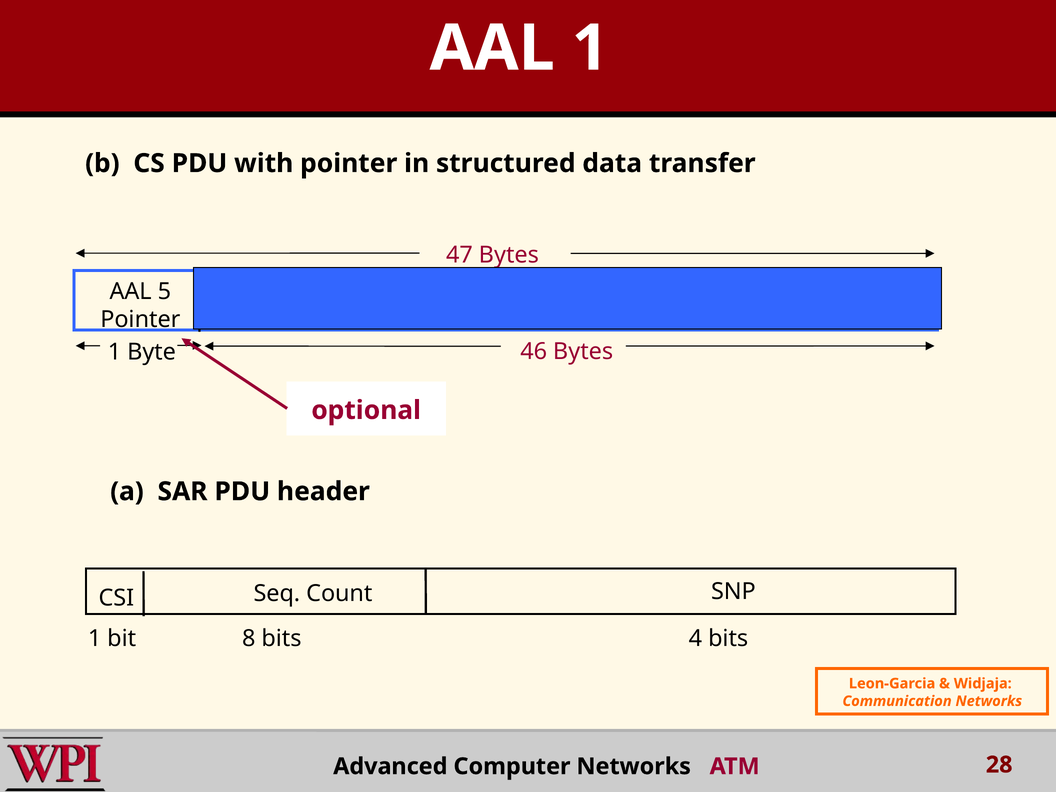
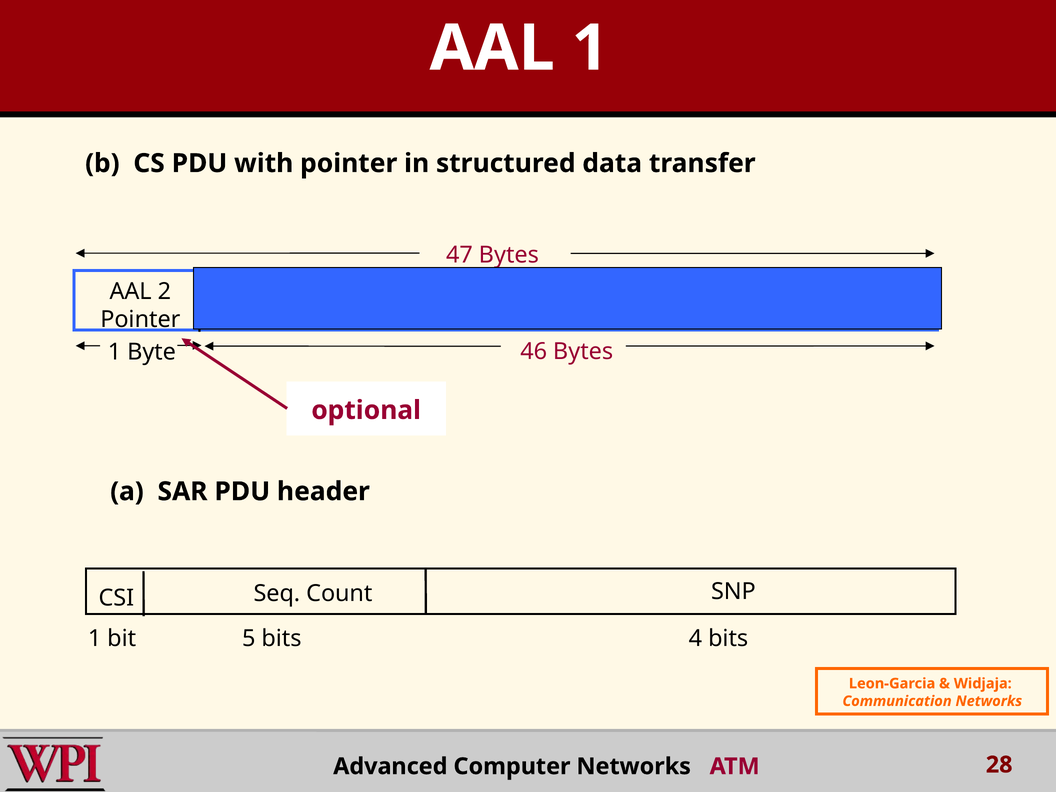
5: 5 -> 2 (164, 291)
8: 8 -> 5 (249, 639)
